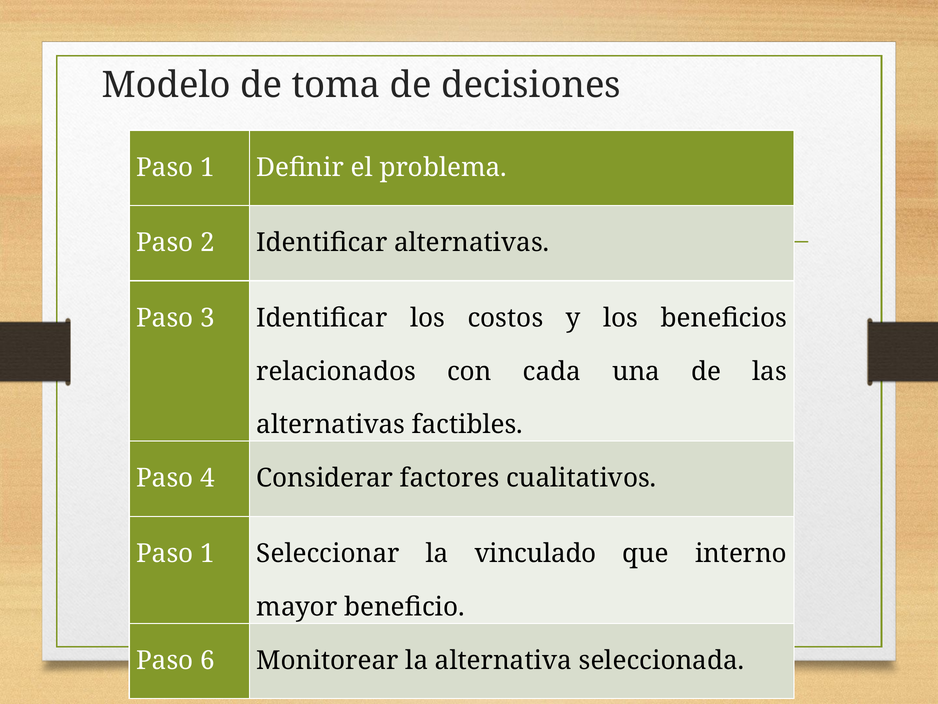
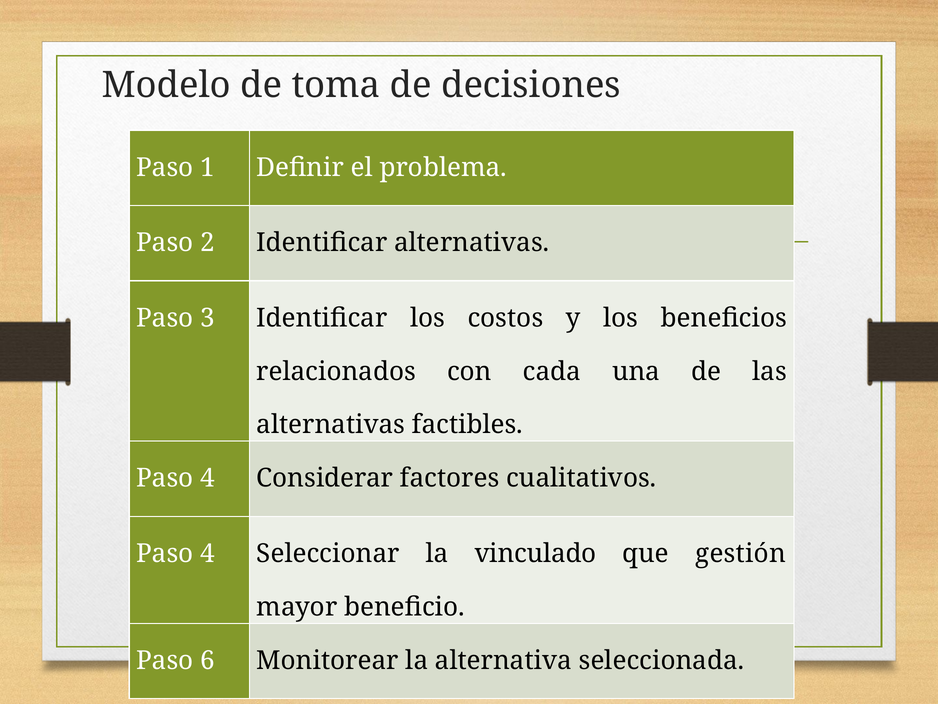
1: 1 -> 4 (207, 553)
interno: interno -> gestión (741, 553)
